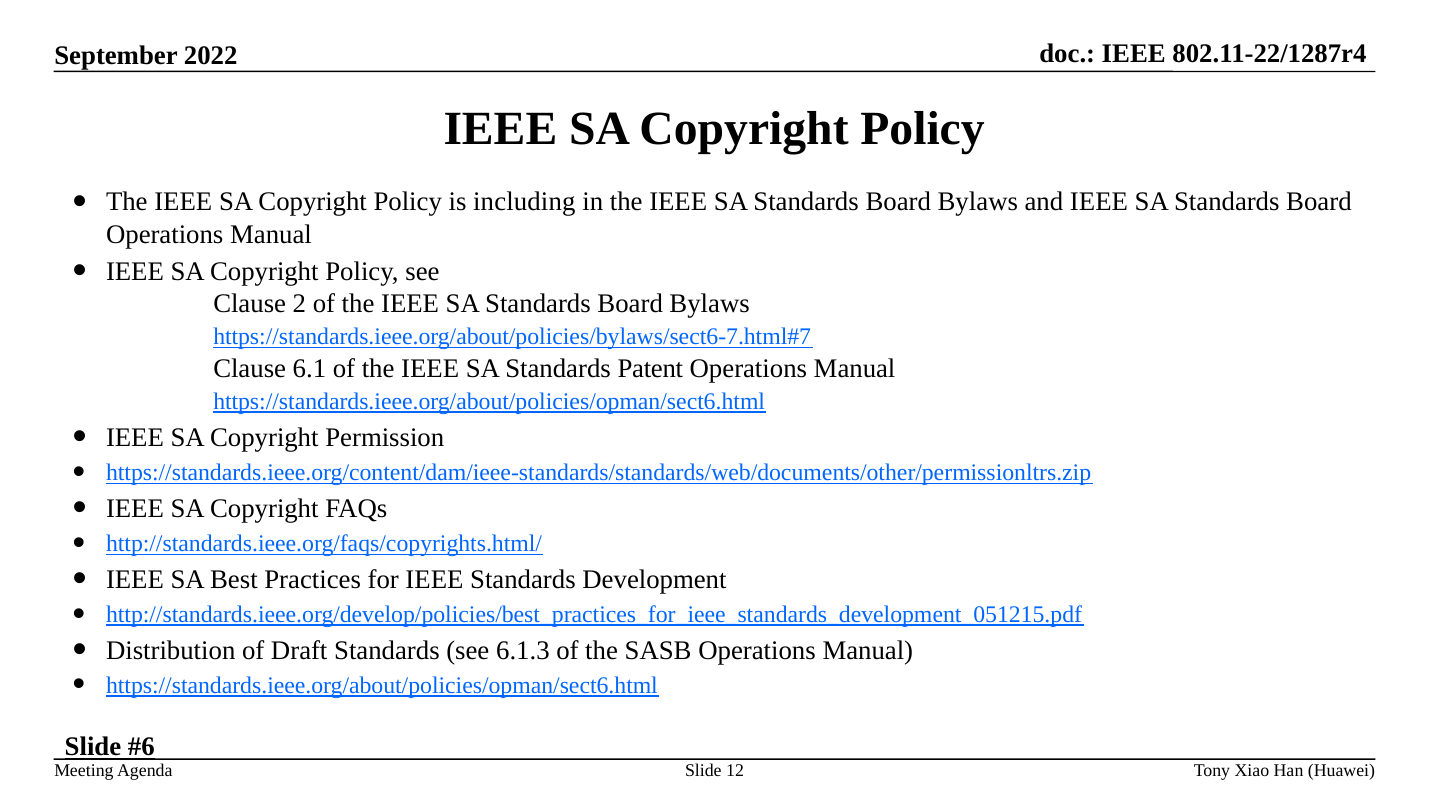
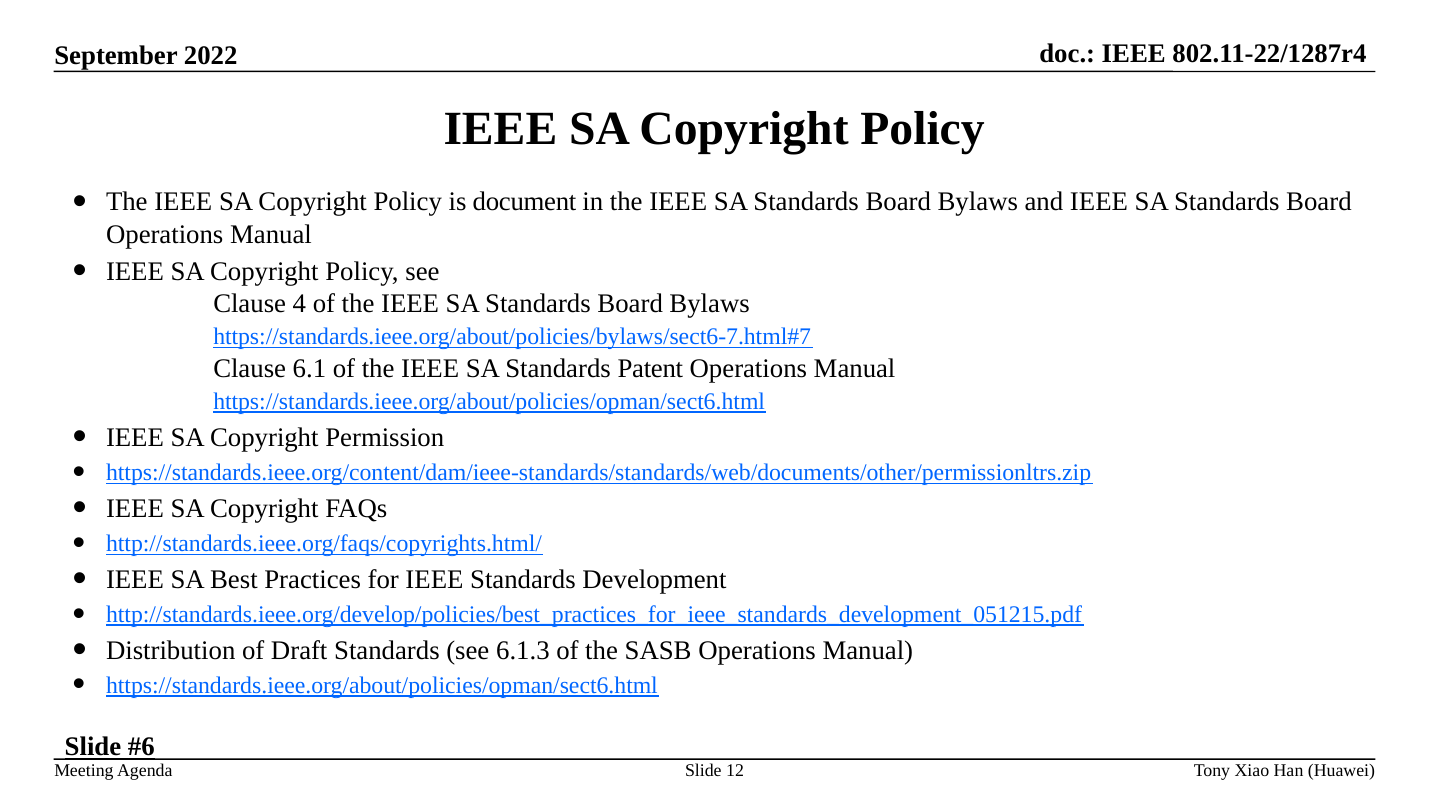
including: including -> document (525, 202)
2: 2 -> 4 (299, 304)
